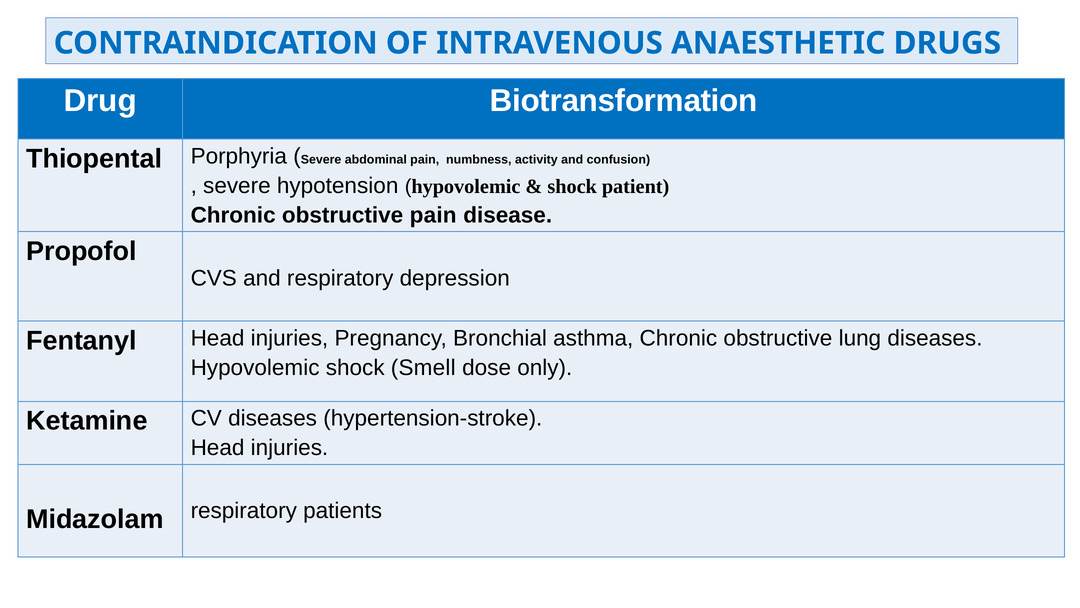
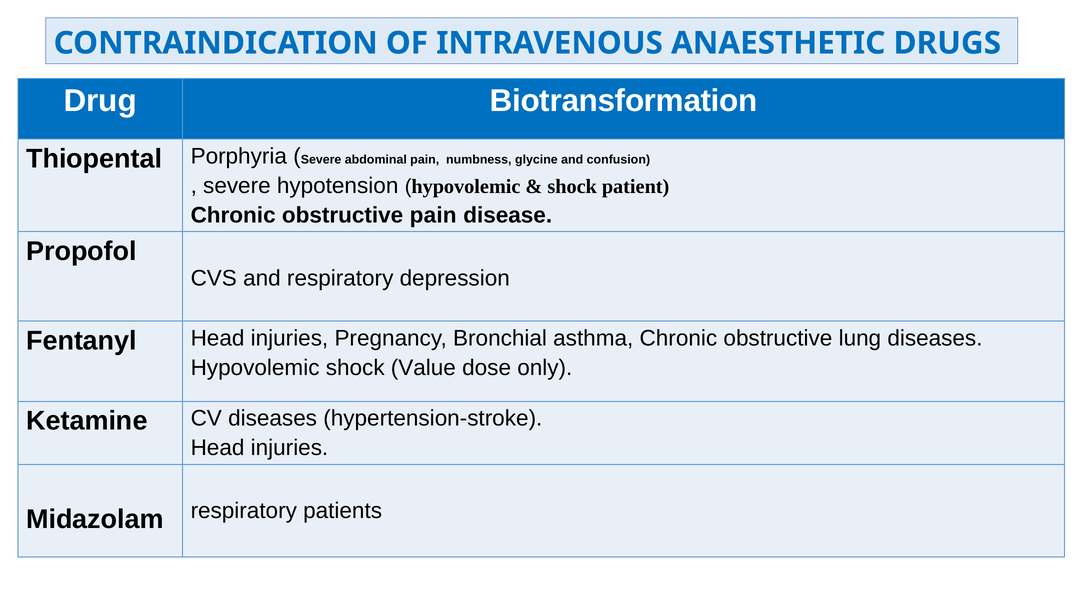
activity: activity -> glycine (536, 159)
Smell: Smell -> Value (423, 367)
